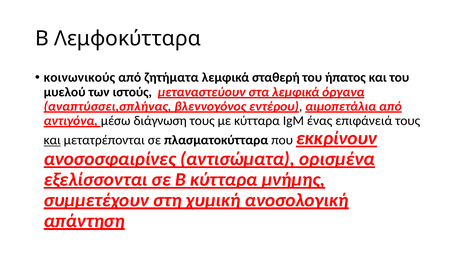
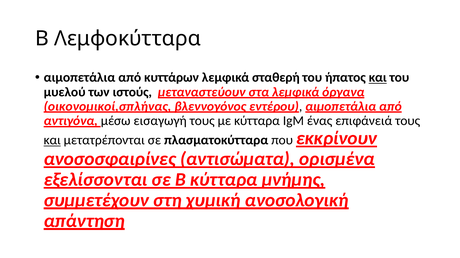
κοινωνικούς: κοινωνικούς -> αιμοπετάλια (79, 78)
ζητήματα: ζητήματα -> κυττάρων (172, 78)
και underline: none -> present (378, 78)
αναπτύσσει,σπλήνας: αναπτύσσει,σπλήνας -> οικονομικοί,σπλήνας (107, 107)
διάγνωση: διάγνωση -> εισαγωγή (160, 121)
